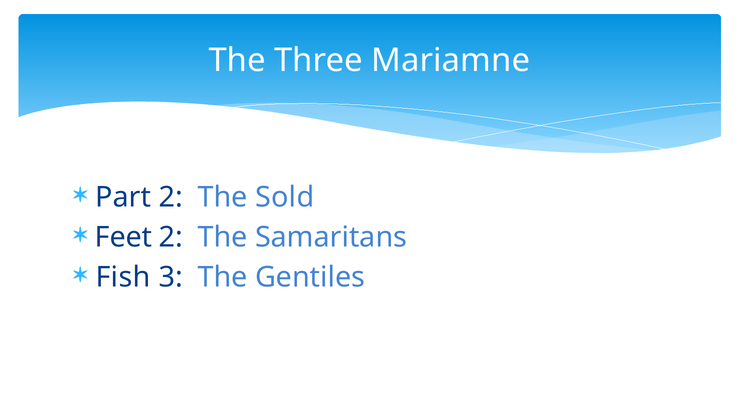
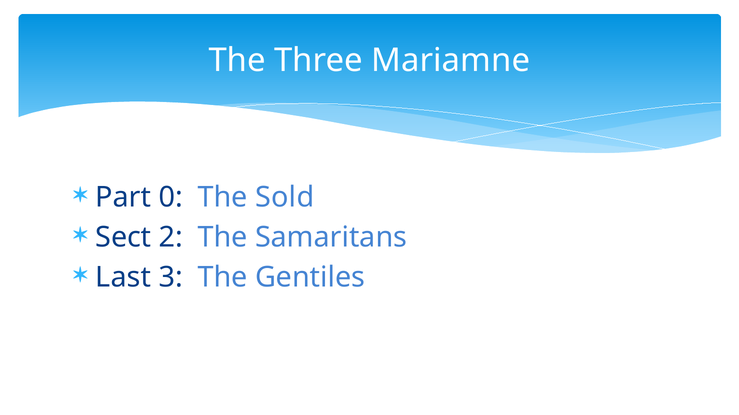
Part 2: 2 -> 0 (171, 198)
Feet: Feet -> Sect (123, 238)
Fish: Fish -> Last (123, 278)
